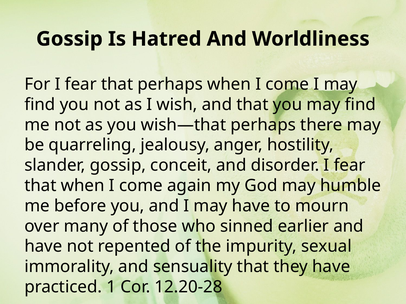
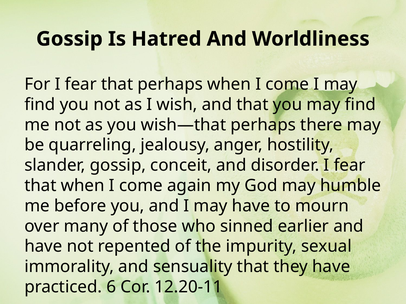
1: 1 -> 6 (111, 287)
12.20-28: 12.20-28 -> 12.20-11 (189, 287)
